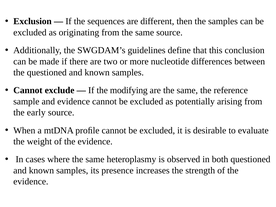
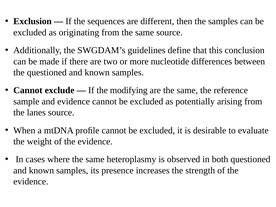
early: early -> lanes (36, 112)
